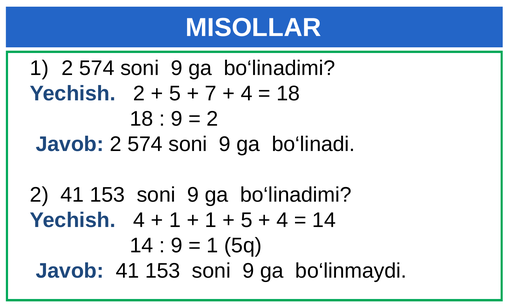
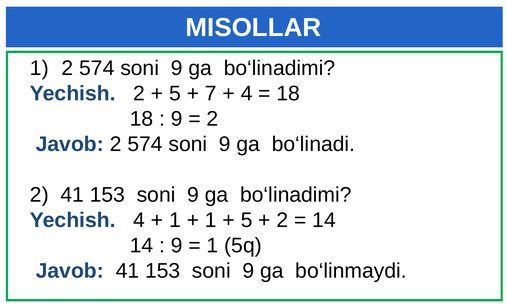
4: 4 -> 2 (282, 220)
